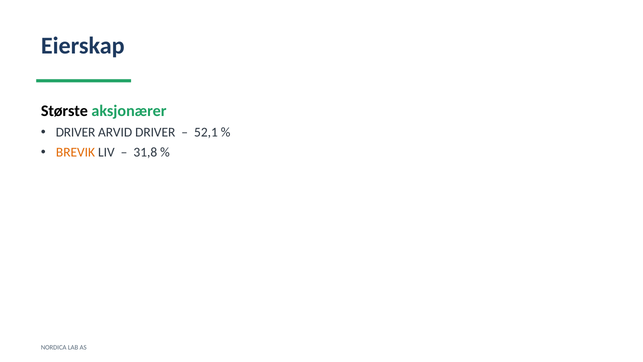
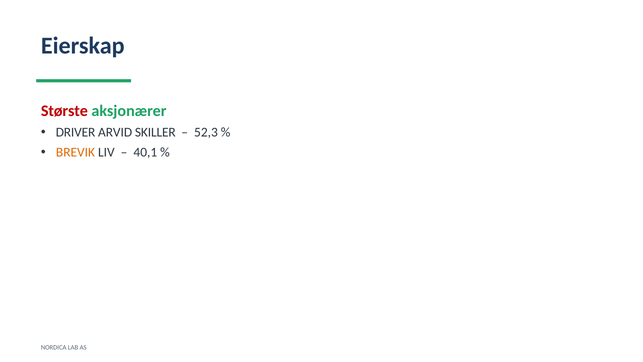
Største colour: black -> red (64, 111)
ARVID DRIVER: DRIVER -> SKILLER (155, 132)
52,1: 52,1 -> 52,3 (206, 132)
31,8: 31,8 -> 40,1 (145, 152)
